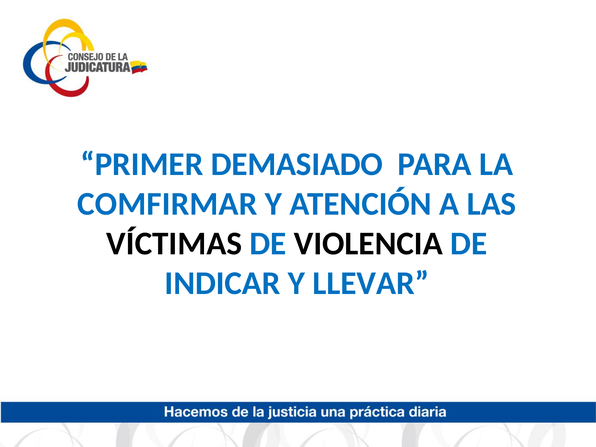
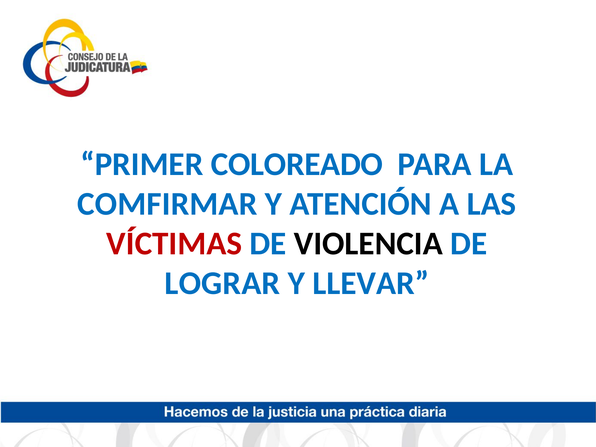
DEMASIADO: DEMASIADO -> COLOREADO (297, 164)
VÍCTIMAS colour: black -> red (174, 244)
INDICAR: INDICAR -> LOGRAR (222, 283)
